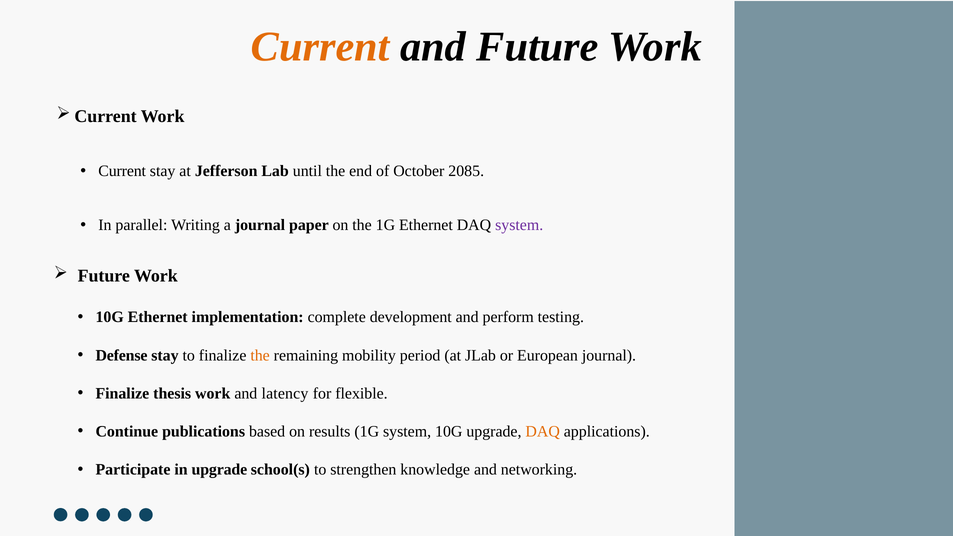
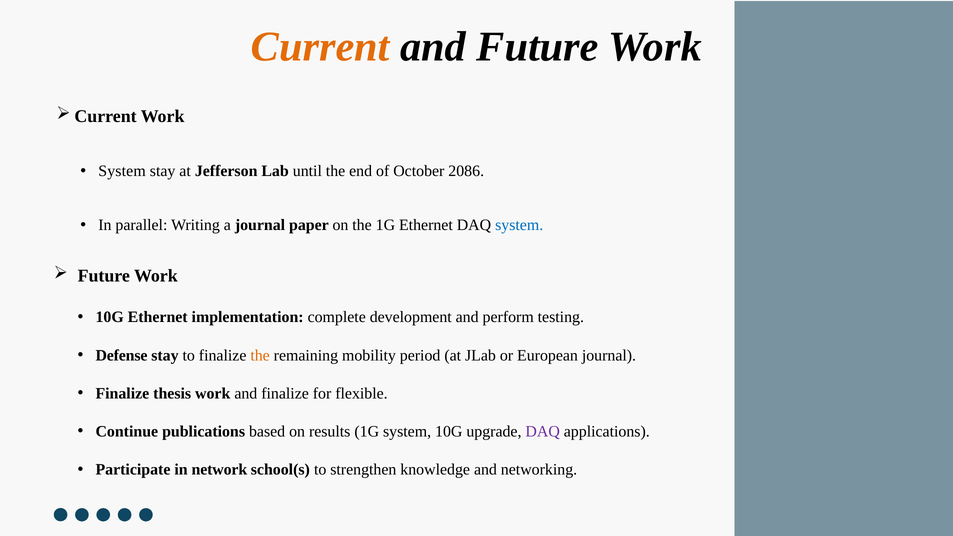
Current: Current -> System (122, 171)
2085: 2085 -> 2086 (466, 171)
system colour: purple -> blue (519, 225)
and latency: latency -> finalize (285, 394)
DAQ colour: orange -> purple (543, 432)
in upgrade: upgrade -> network (219, 470)
